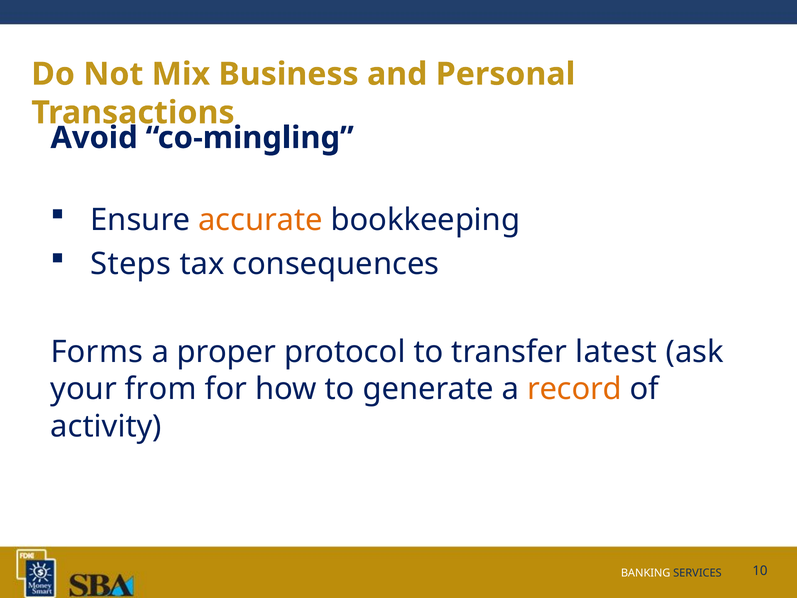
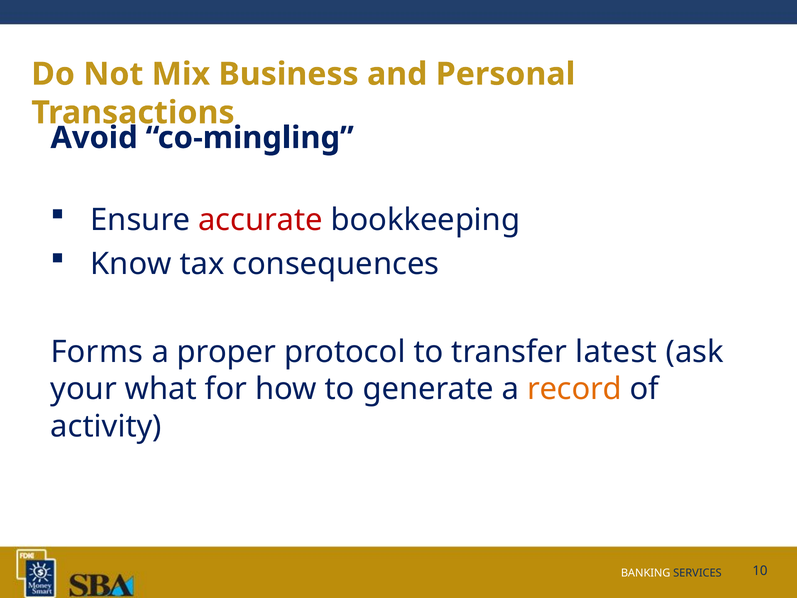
accurate colour: orange -> red (260, 220)
Steps: Steps -> Know (131, 264)
from: from -> what (161, 389)
